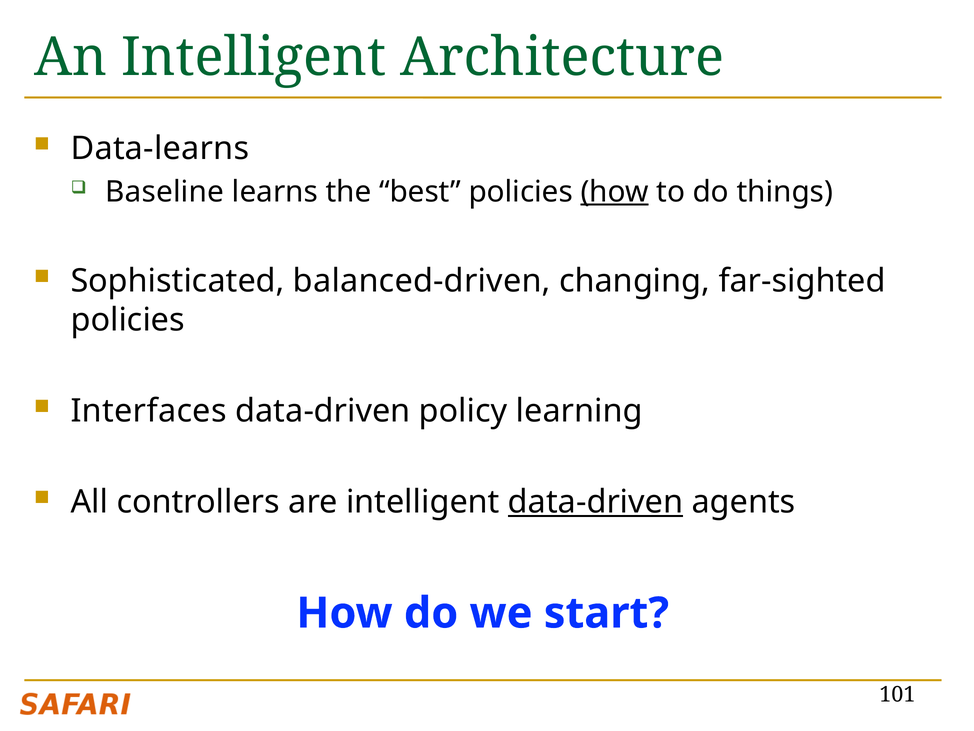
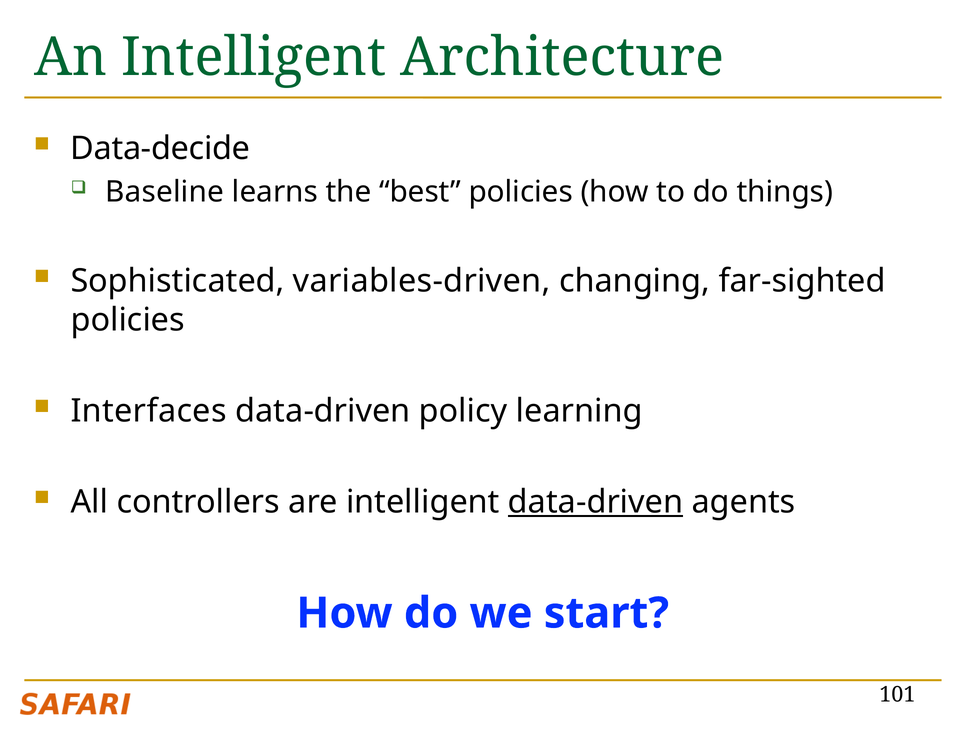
Data-learns: Data-learns -> Data-decide (160, 149)
how underline: present -> none (615, 192)
balanced-driven: balanced-driven -> variables-driven (422, 281)
